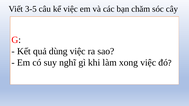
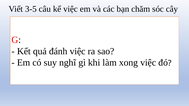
dùng: dùng -> đánh (58, 51)
